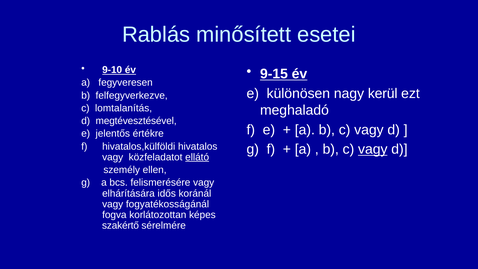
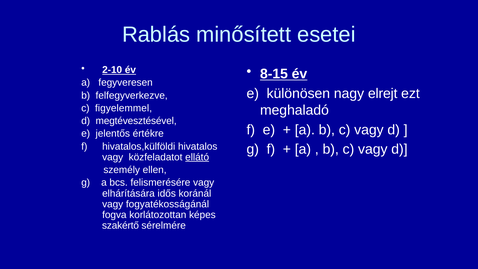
9-10: 9-10 -> 2-10 (112, 70)
9-15: 9-15 -> 8-15 (274, 74)
kerül: kerül -> elrejt (383, 93)
lomtalanítás: lomtalanítás -> figyelemmel (124, 108)
vagy underline: present -> none (373, 149)
